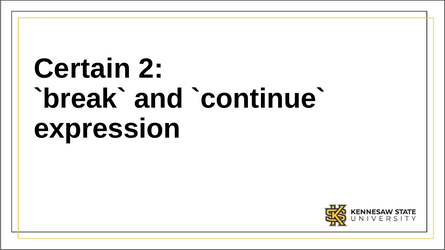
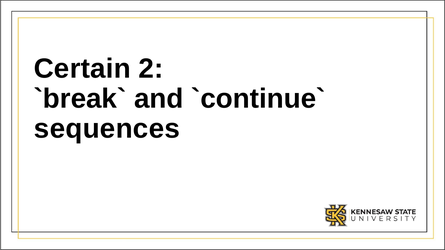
expression: expression -> sequences (107, 129)
